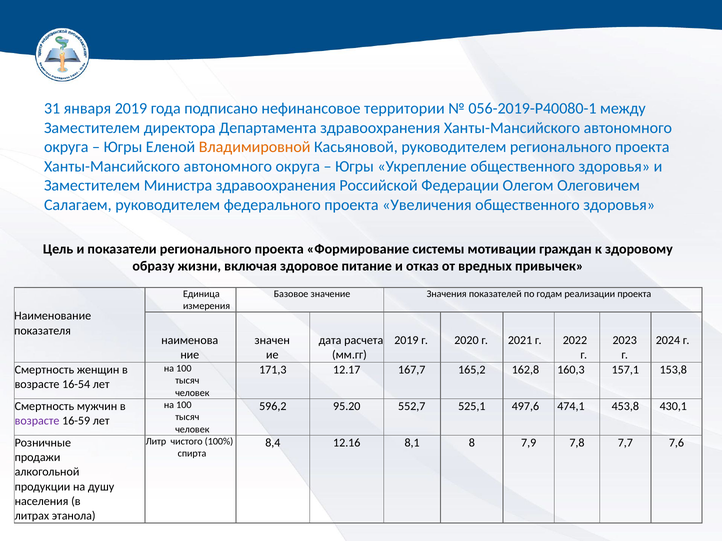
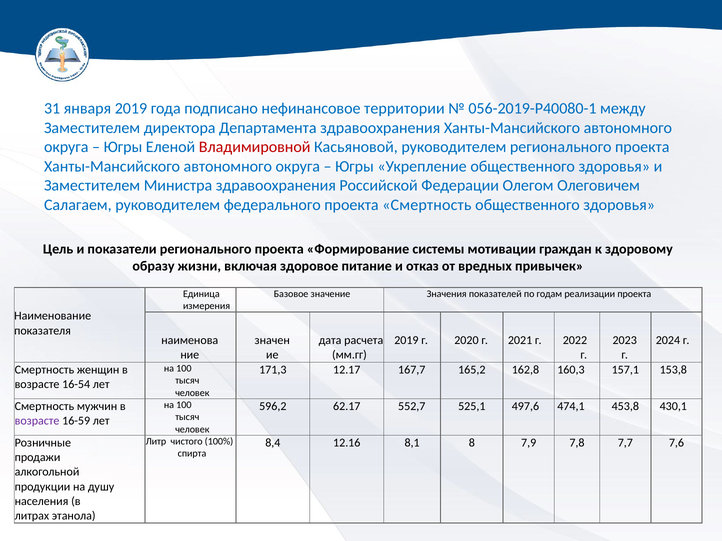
Владимировной colour: orange -> red (255, 147)
проекта Увеличения: Увеличения -> Смертность (427, 205)
95.20: 95.20 -> 62.17 (347, 407)
